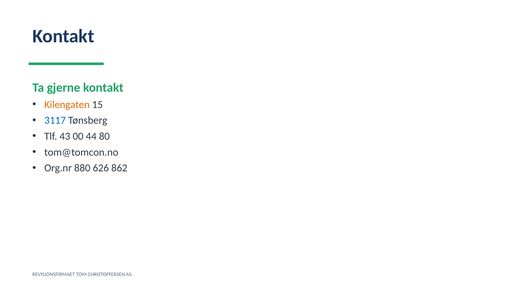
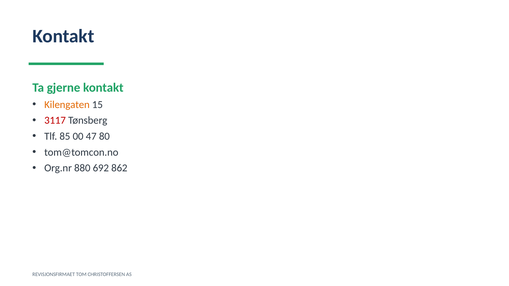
3117 colour: blue -> red (55, 121)
43: 43 -> 85 (65, 136)
44: 44 -> 47 (91, 136)
626: 626 -> 692 (101, 168)
